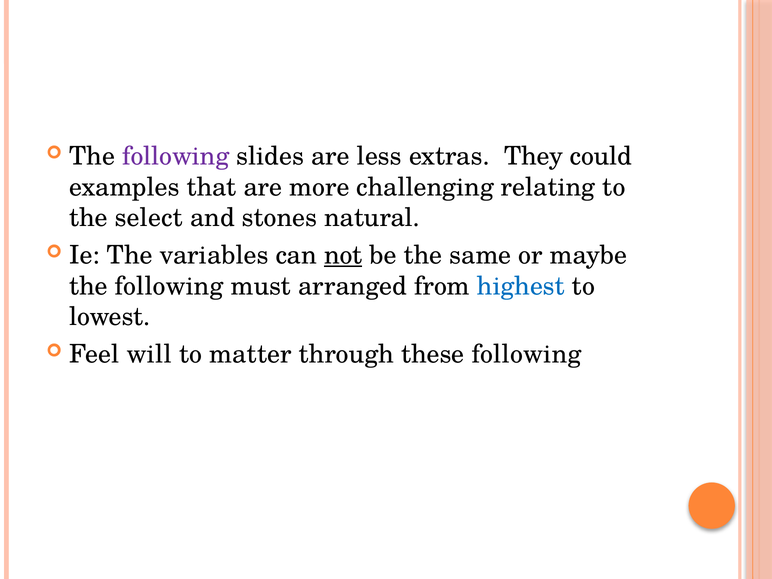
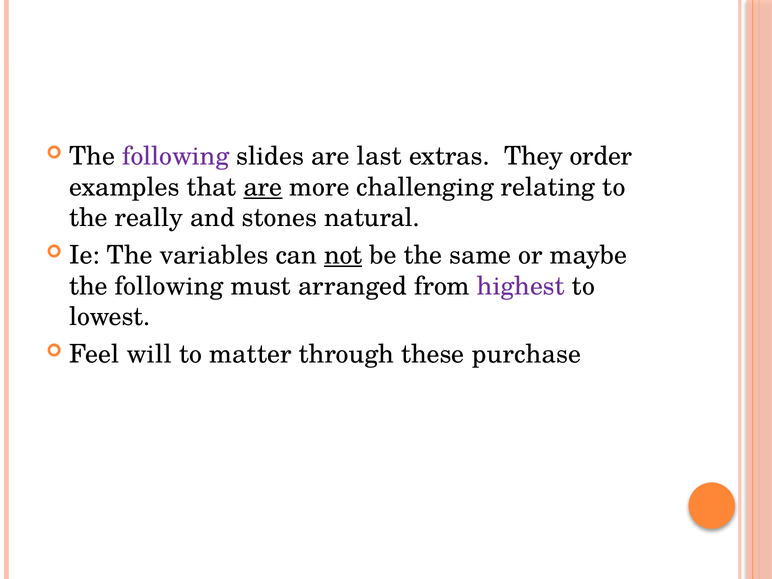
less: less -> last (379, 156)
could: could -> order (601, 156)
are underline: none -> present (263, 187)
select: select -> really (149, 218)
highest colour: blue -> purple (521, 286)
these following: following -> purchase (526, 354)
